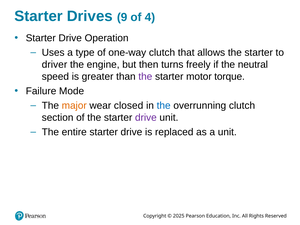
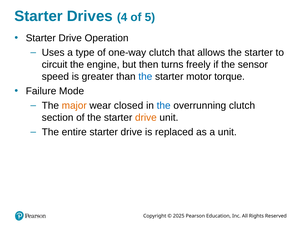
9: 9 -> 4 (122, 17)
4: 4 -> 5 (150, 17)
driver: driver -> circuit (55, 65)
neutral: neutral -> sensor (253, 65)
the colour: purple -> blue (145, 77)
drive colour: purple -> orange (146, 118)
